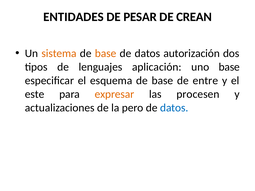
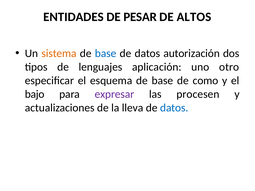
CREAN: CREAN -> ALTOS (194, 17)
base colour: orange -> blue (106, 53)
uno base: base -> otro (229, 67)
entre: entre -> como (205, 81)
este: este -> bajo (35, 94)
expresar colour: orange -> purple (114, 94)
pero: pero -> lleva (133, 108)
